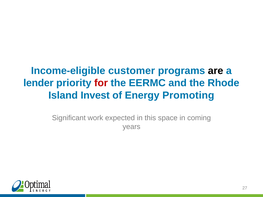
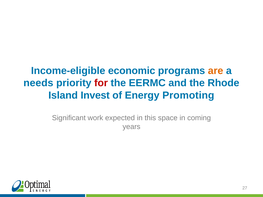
customer: customer -> economic (132, 71)
are colour: black -> orange (216, 71)
lender: lender -> needs (38, 83)
